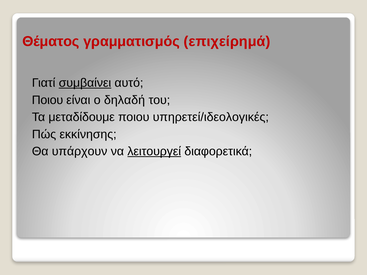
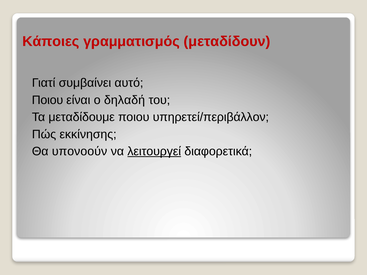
Θέματος: Θέματος -> Κάποιες (51, 42)
επιχείρημά: επιχείρημά -> μεταδίδουν (227, 42)
συμβαίνει underline: present -> none (85, 83)
υπηρετεί/ιδεολογικές: υπηρετεί/ιδεολογικές -> υπηρετεί/περιβάλλον (211, 117)
υπάρχουν: υπάρχουν -> υπονοούν (80, 152)
